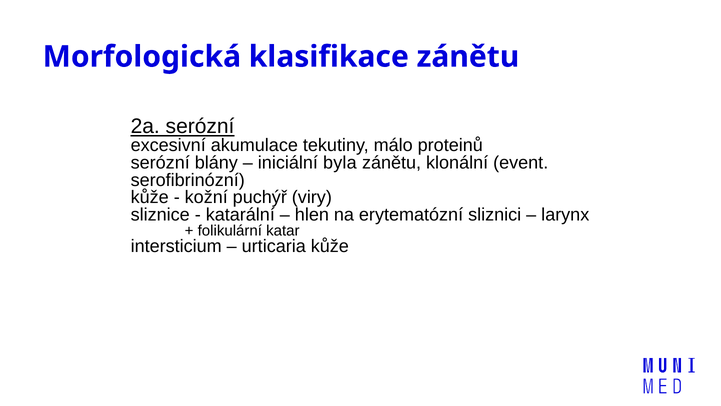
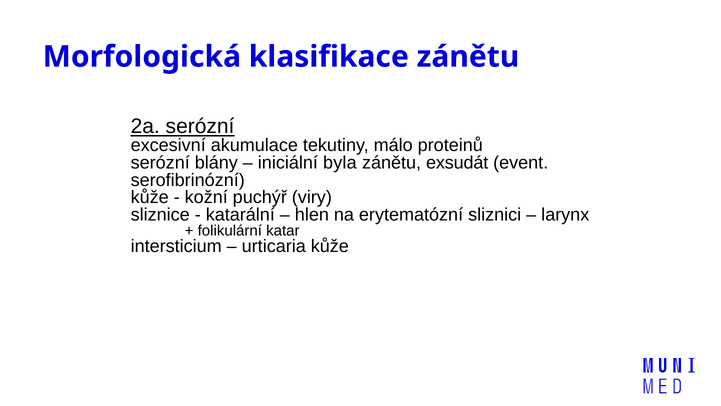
klonální: klonální -> exsudát (457, 163)
